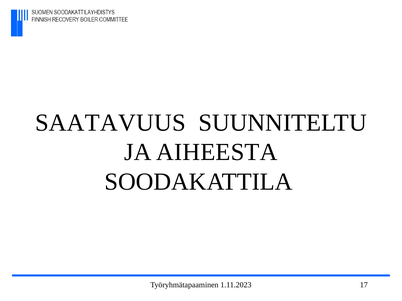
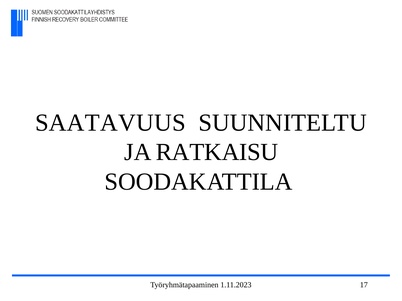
AIHEESTA: AIHEESTA -> RATKAISU (217, 152)
